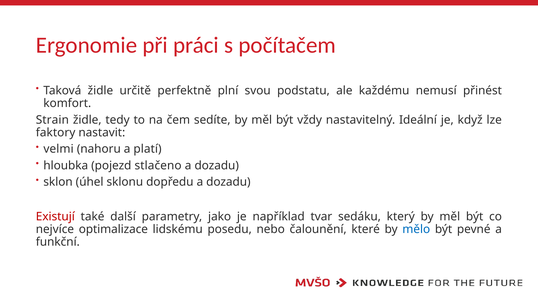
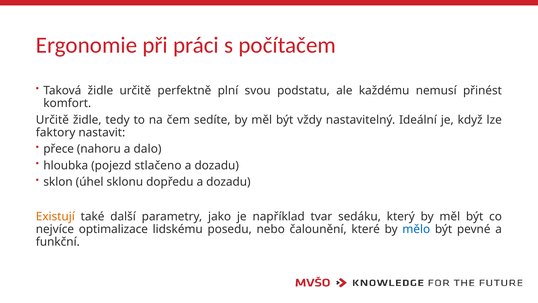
Strain: Strain -> Určitě (52, 120)
velmi: velmi -> přece (59, 149)
platí: platí -> dalo (148, 149)
Existují colour: red -> orange (55, 216)
